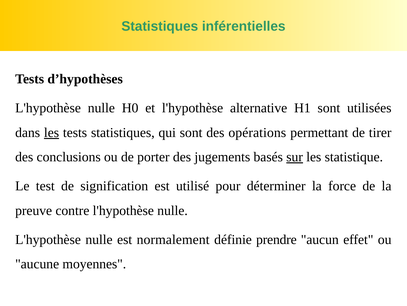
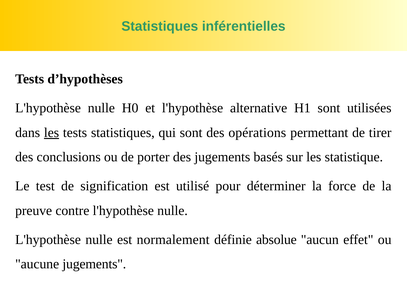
sur underline: present -> none (295, 157)
prendre: prendre -> absolue (276, 239)
aucune moyennes: moyennes -> jugements (94, 263)
